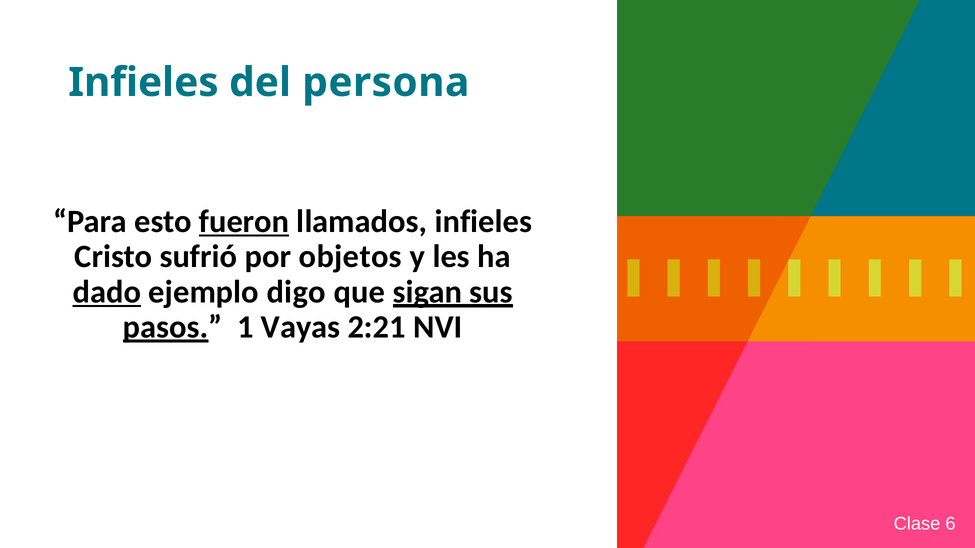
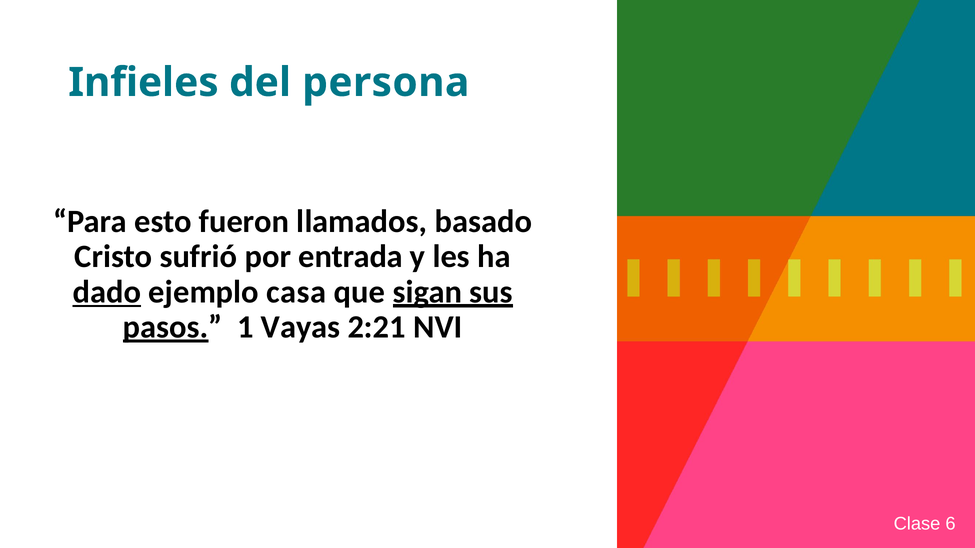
fueron underline: present -> none (244, 222)
llamados infieles: infieles -> basado (483, 222)
objetos: objetos -> entrada (351, 257)
digo: digo -> casa (296, 292)
